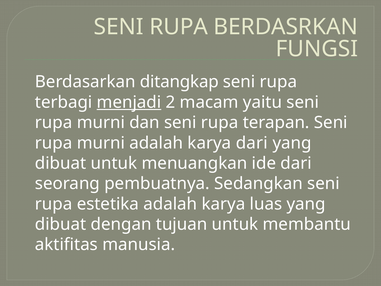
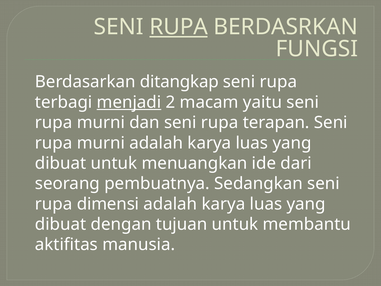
RUPA underline: none -> present (179, 27)
murni adalah karya dari: dari -> luas (252, 143)
estetika: estetika -> dimensi (108, 204)
